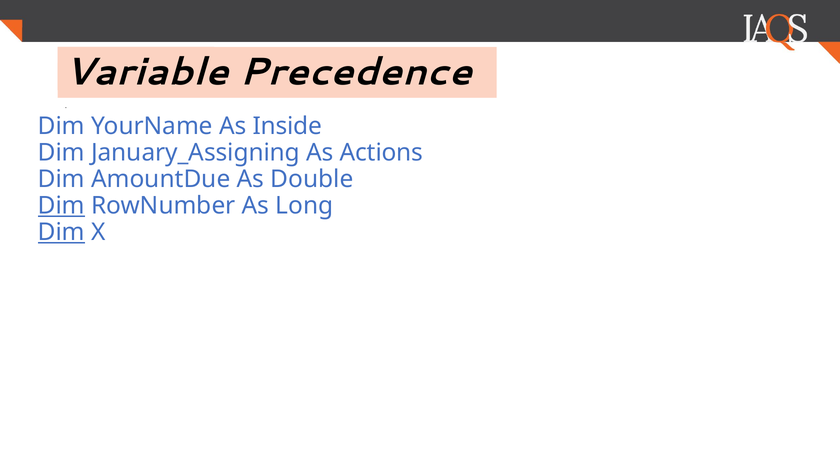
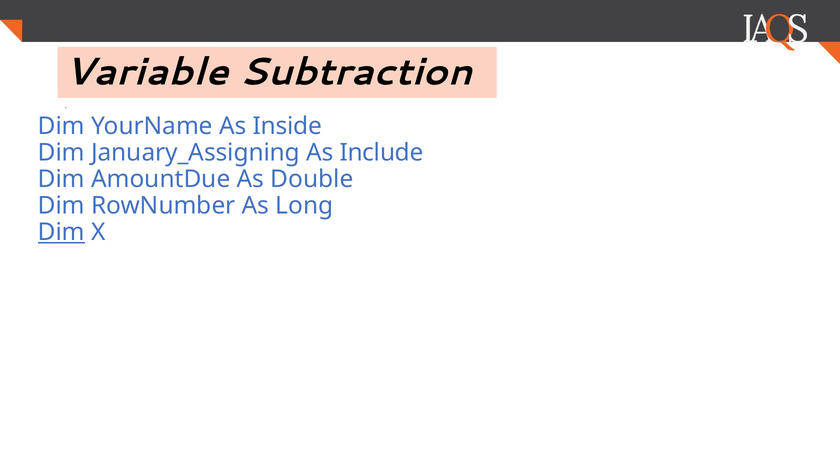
Precedence: Precedence -> Subtraction (356, 72)
Actions: Actions -> Include (382, 153)
Dim underline: present -> none (61, 206)
